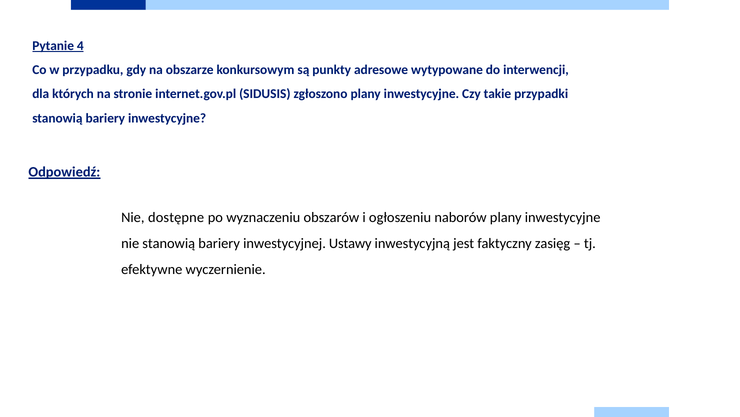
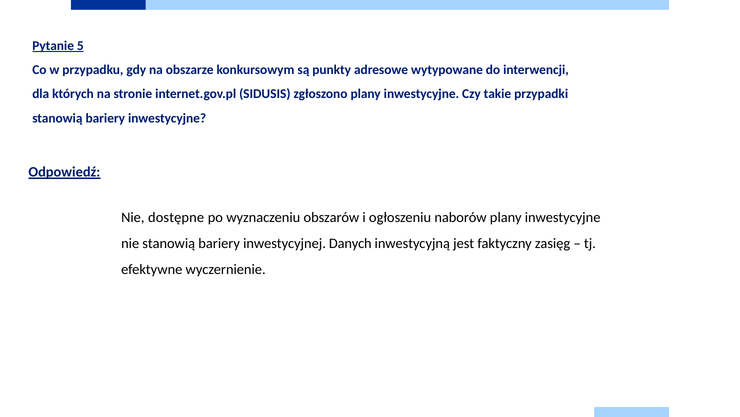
4: 4 -> 5 (80, 46)
Ustawy: Ustawy -> Danych (350, 243)
